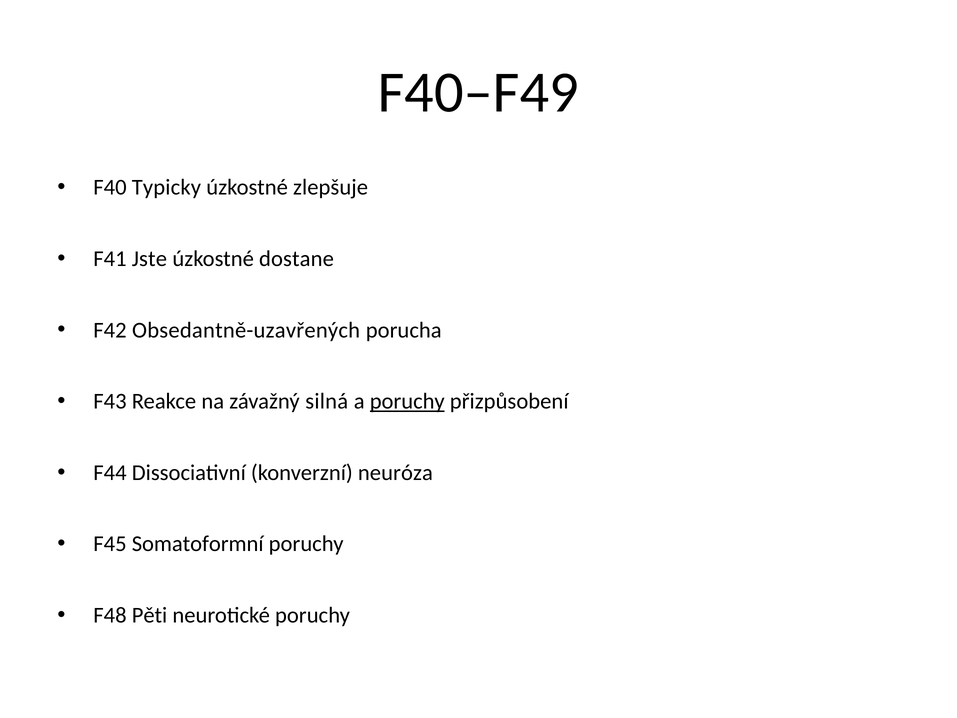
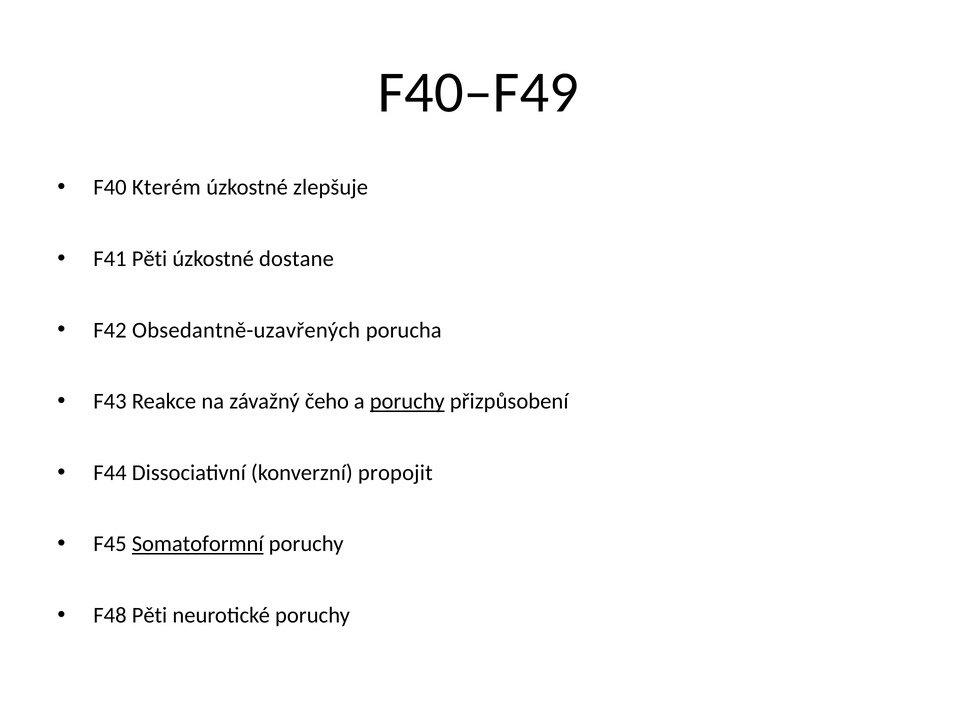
Typicky: Typicky -> Kterém (166, 187)
F41 Jste: Jste -> Pěti (150, 259)
silná: silná -> čeho (327, 401)
neuróza: neuróza -> propojit (395, 473)
Somatoformní underline: none -> present (198, 544)
